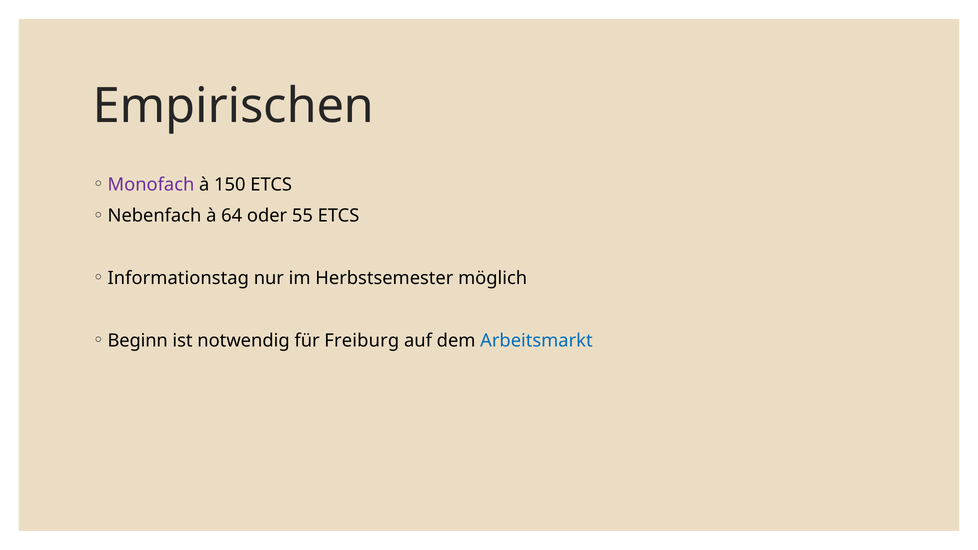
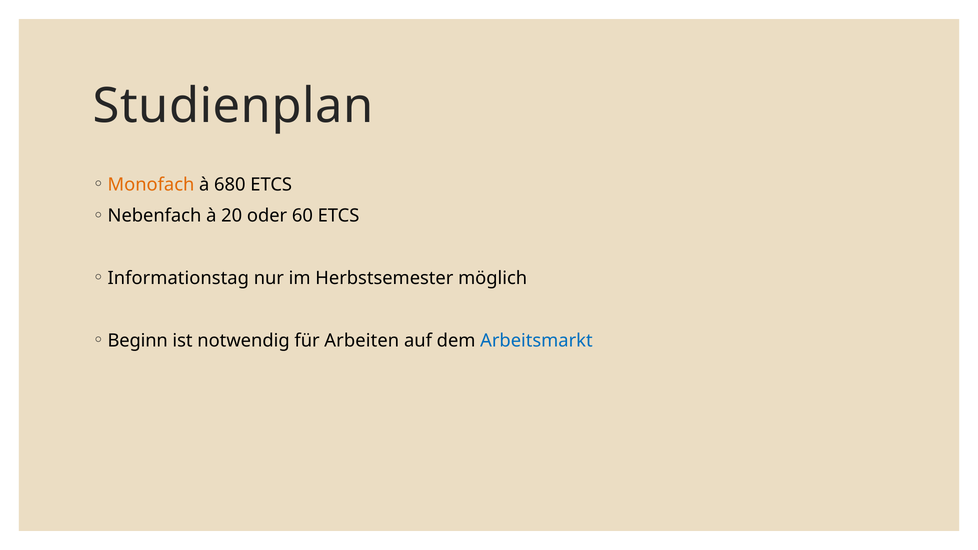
Empirischen: Empirischen -> Studienplan (233, 106)
Monofach colour: purple -> orange (151, 185)
150: 150 -> 680 (230, 185)
64: 64 -> 20 (232, 216)
55: 55 -> 60 (302, 216)
Freiburg: Freiburg -> Arbeiten (362, 341)
